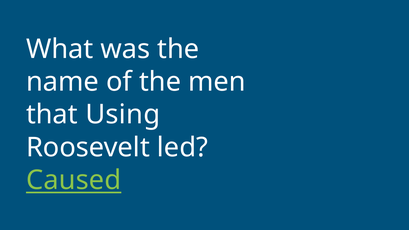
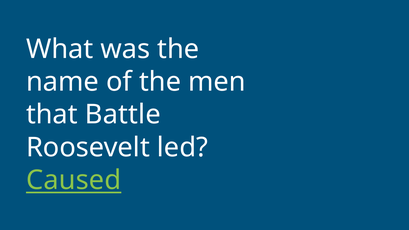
Using: Using -> Battle (123, 115)
